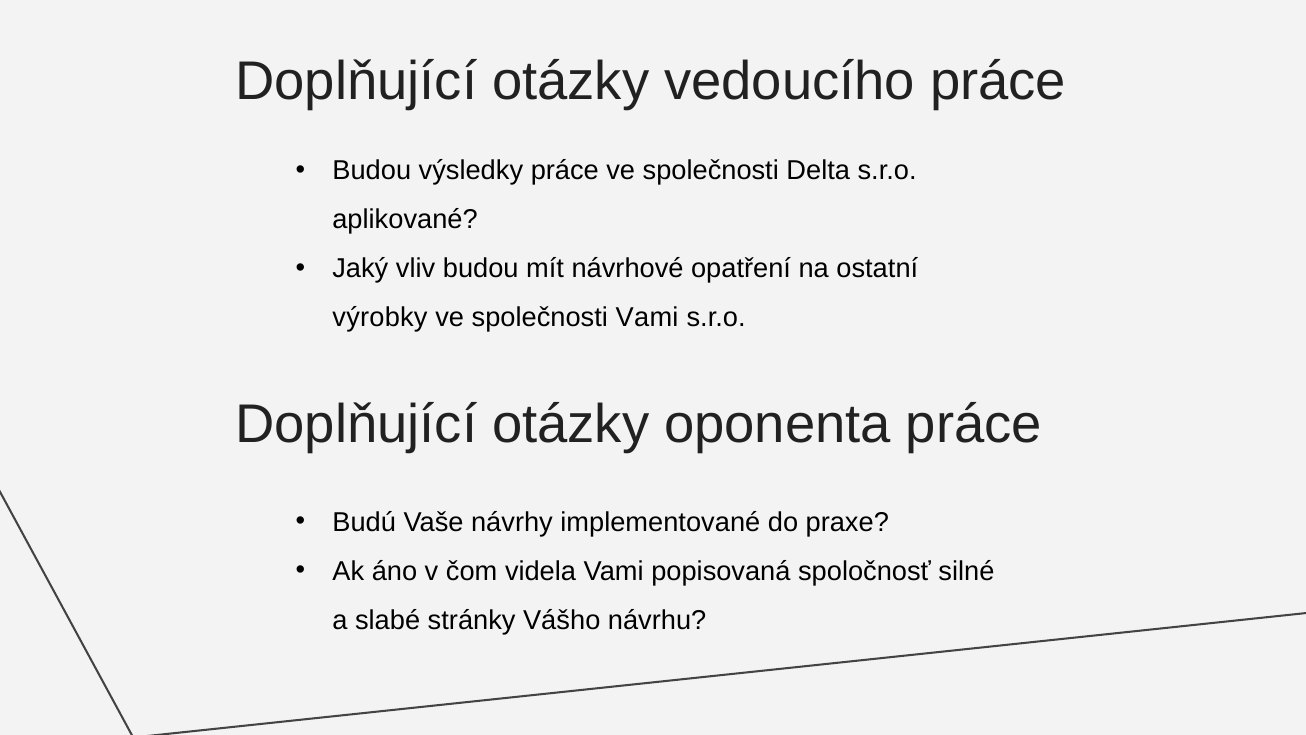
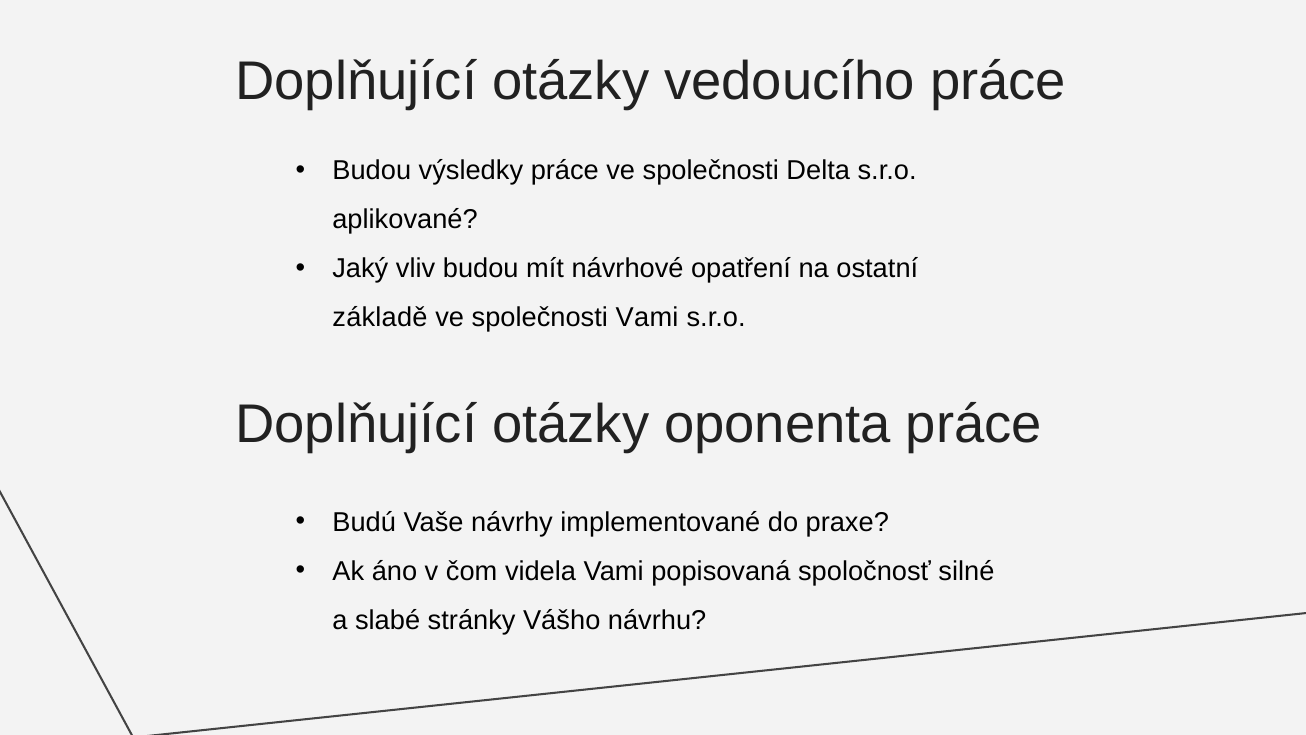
výrobky: výrobky -> základě (380, 318)
